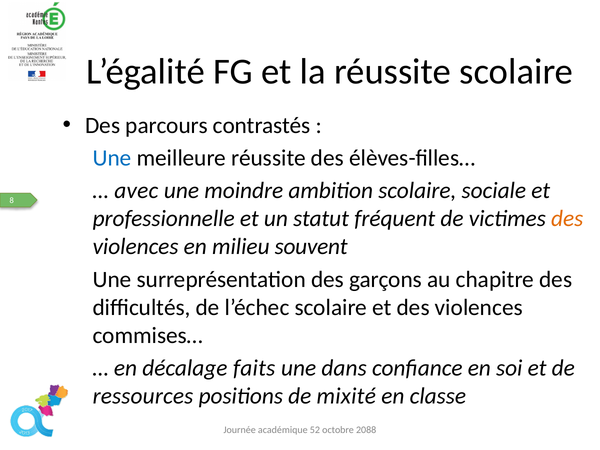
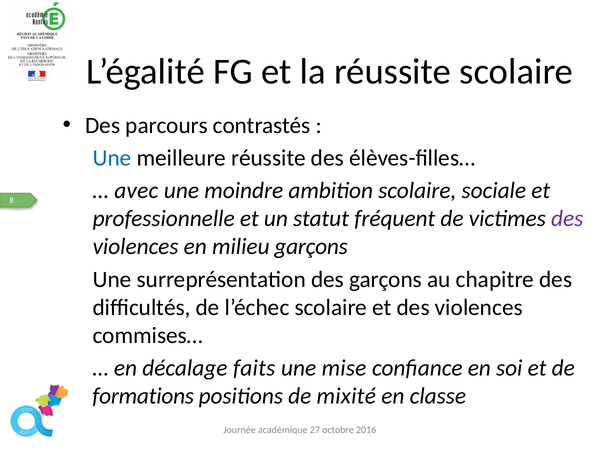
des colour: orange -> purple (567, 219)
milieu souvent: souvent -> garçons (311, 247)
dans: dans -> mise (344, 368)
ressources: ressources -> formations (143, 396)
52: 52 -> 27 (315, 430)
2088: 2088 -> 2016 (366, 430)
